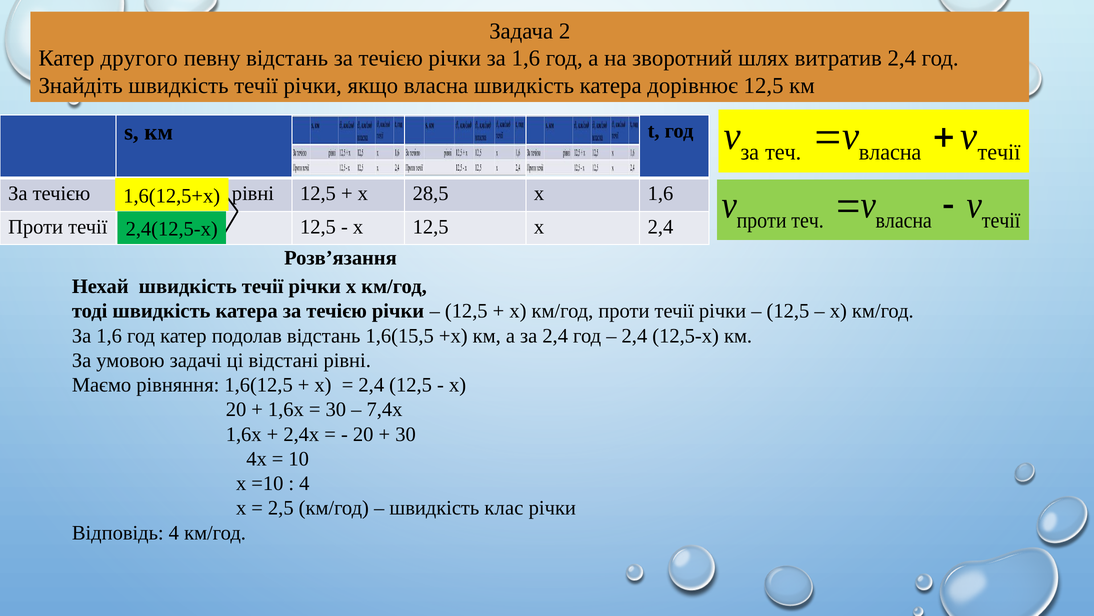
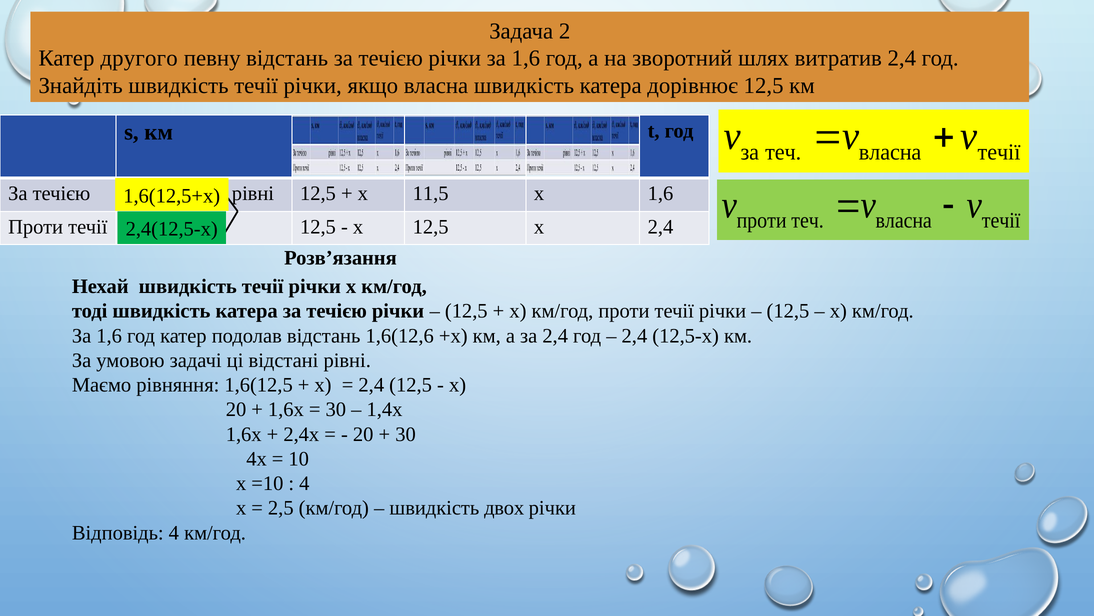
28,5: 28,5 -> 11,5 (431, 194)
1,6(15,5: 1,6(15,5 -> 1,6(12,6 (400, 335)
7,4х: 7,4х -> 1,4х (385, 409)
клас: клас -> двох (504, 508)
